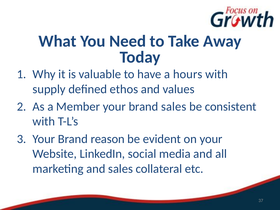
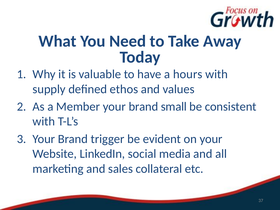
brand sales: sales -> small (174, 107)
reason: reason -> trigger (108, 139)
